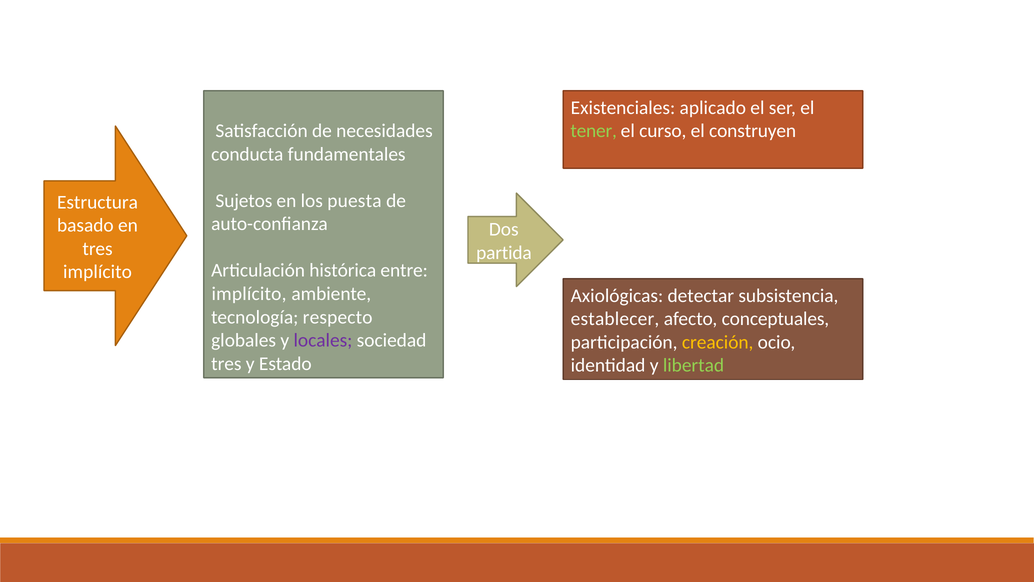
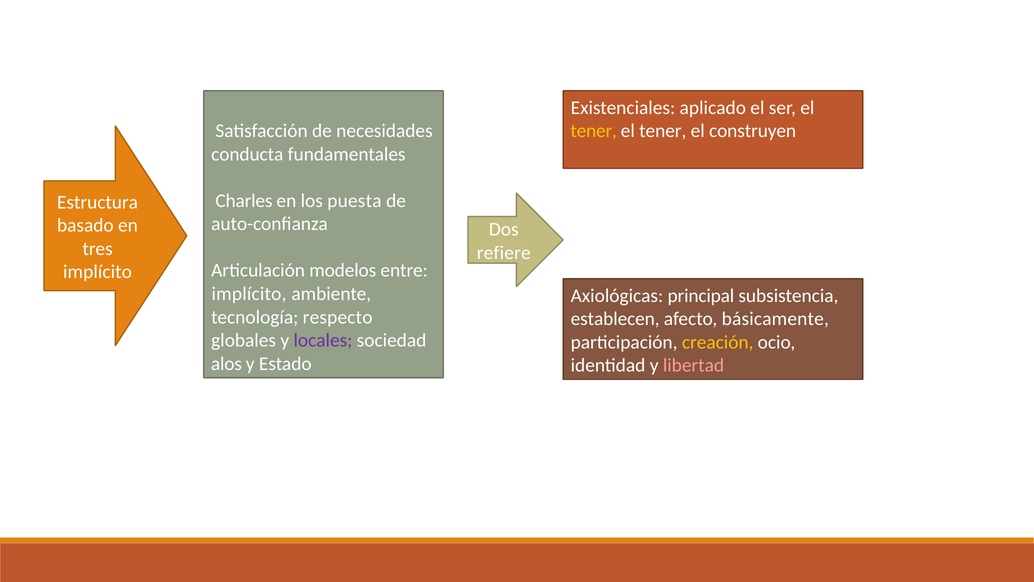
tener colour: light green -> yellow (594, 131)
curso: curso -> tener (663, 131)
Sujetos: Sujetos -> Charles (244, 201)
partida: partida -> refiere (504, 253)
histórica: histórica -> modelos (343, 270)
detectar: detectar -> principal (701, 295)
establecer: establecer -> establecen (615, 319)
conceptuales: conceptuales -> básicamente (775, 319)
tres: tres -> alos (226, 363)
libertad colour: light green -> pink (693, 365)
